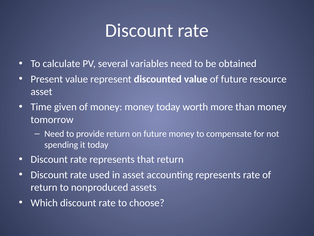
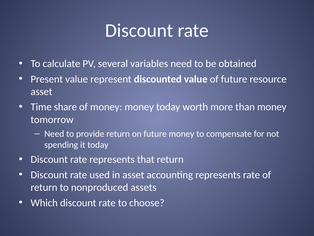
given: given -> share (65, 107)
